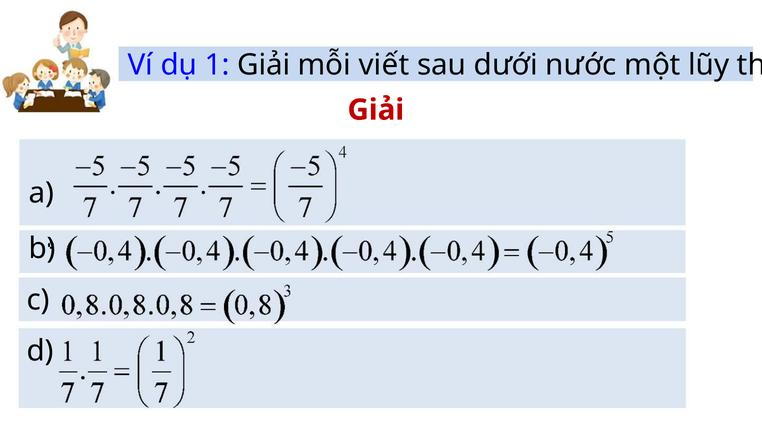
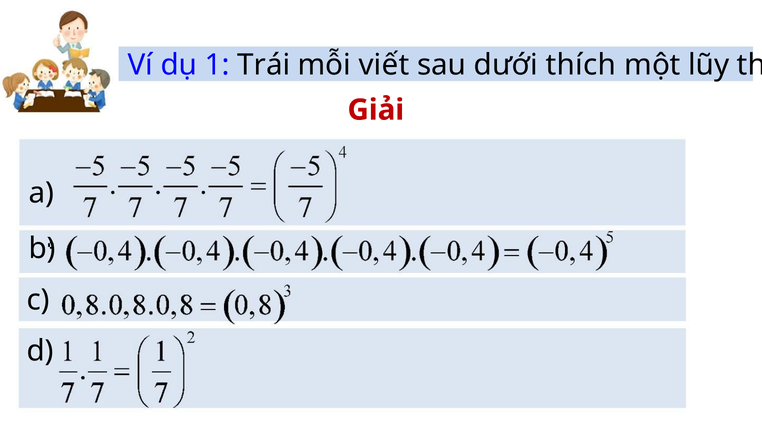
Giải: Giải -> Trái (264, 65)
nước: nước -> thích (581, 65)
